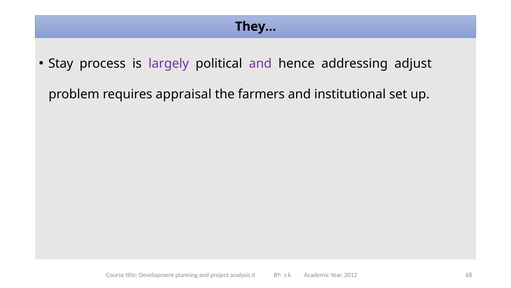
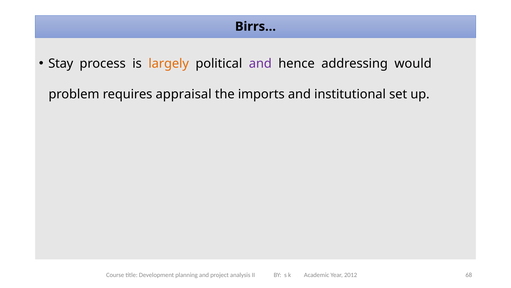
They…: They… -> Birrs… (256, 26)
largely colour: purple -> orange (169, 64)
adjust: adjust -> would (413, 64)
farmers: farmers -> imports (261, 94)
